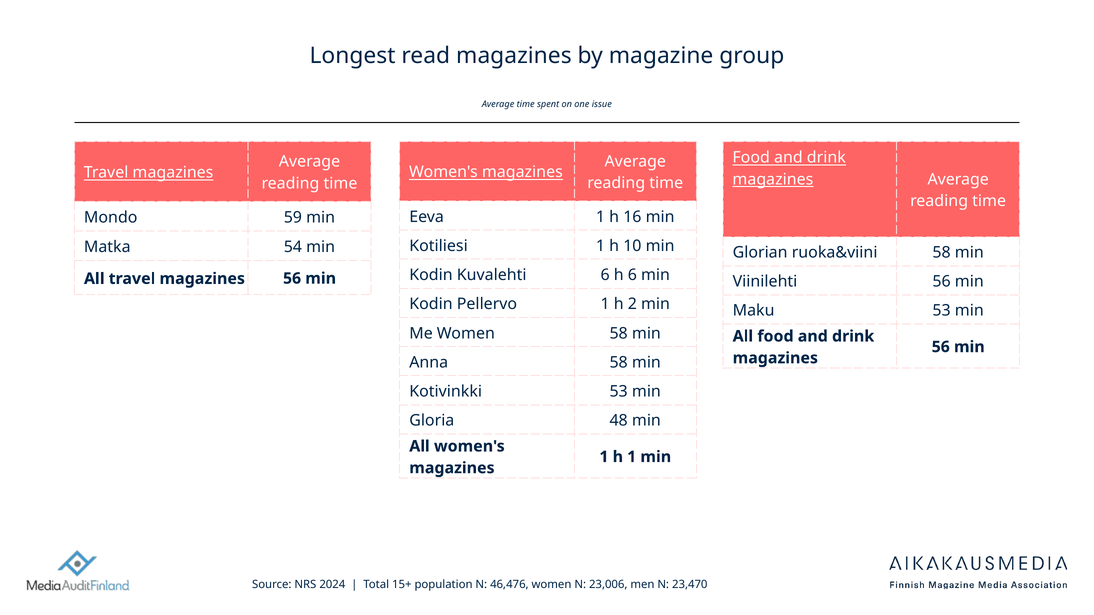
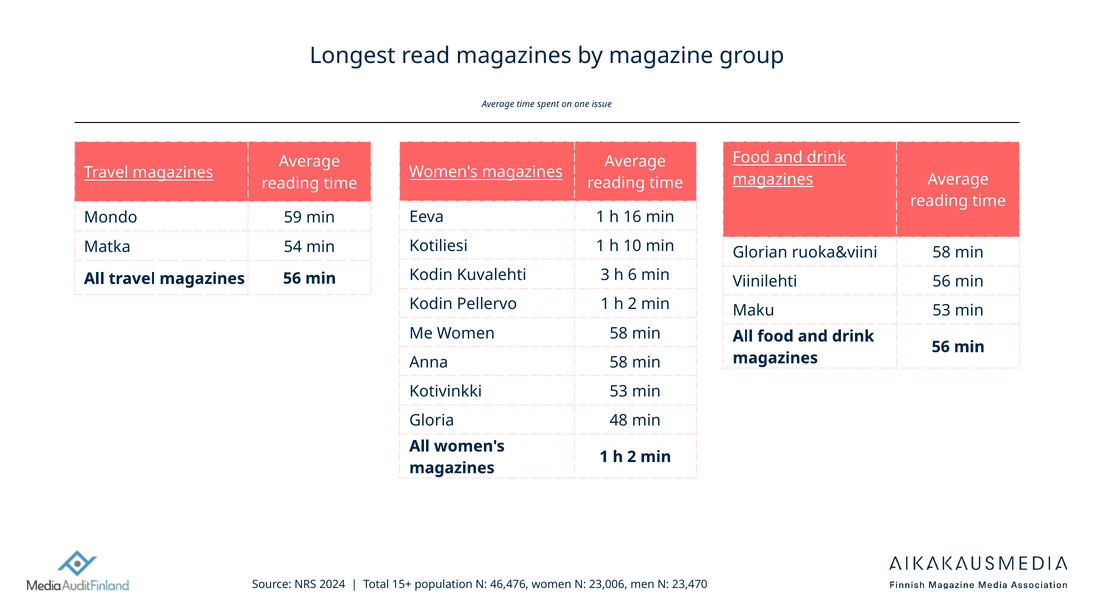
Kuvalehti 6: 6 -> 3 (605, 275)
1: 1 -> 2 (632, 457)
